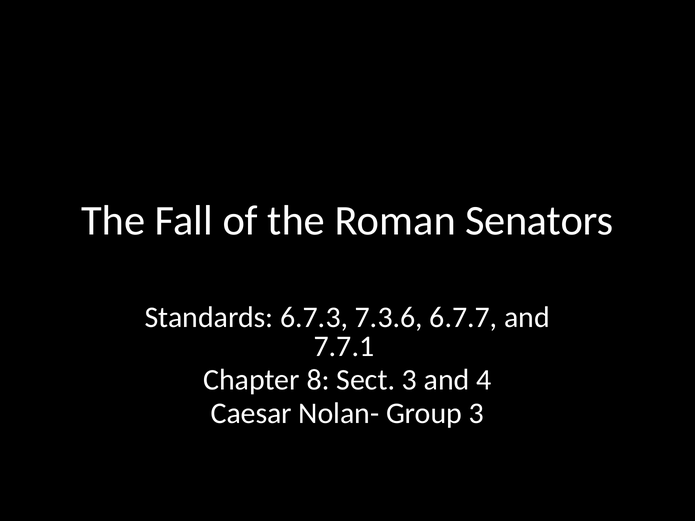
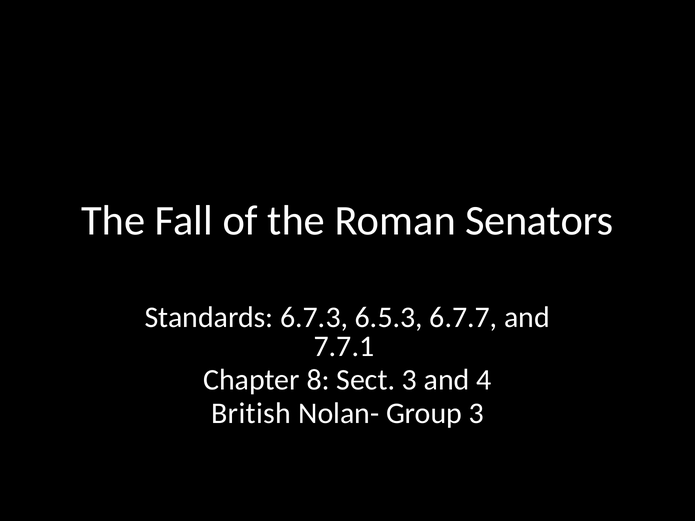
7.3.6: 7.3.6 -> 6.5.3 (389, 318)
Caesar: Caesar -> British (251, 414)
